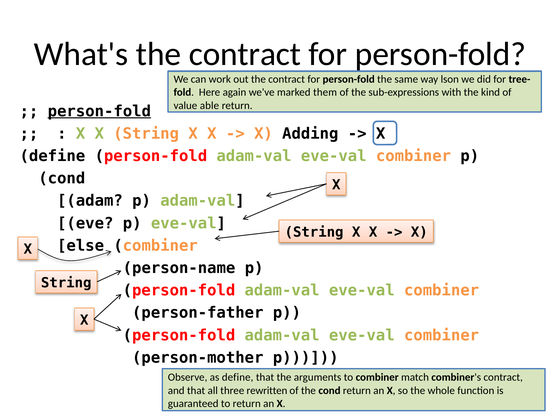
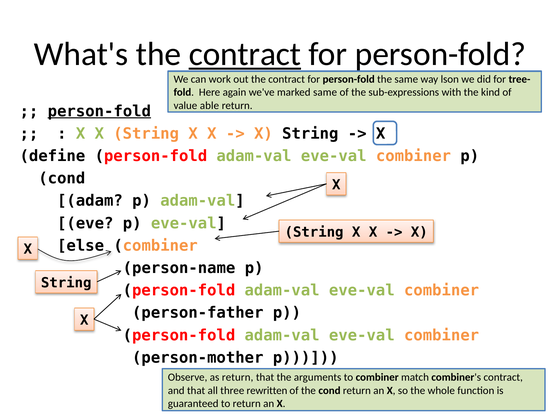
contract underline: none -> present (245, 54)
marked them: them -> same (325, 92)
Adding: Adding -> String (310, 134)
as define: define -> return (238, 377)
